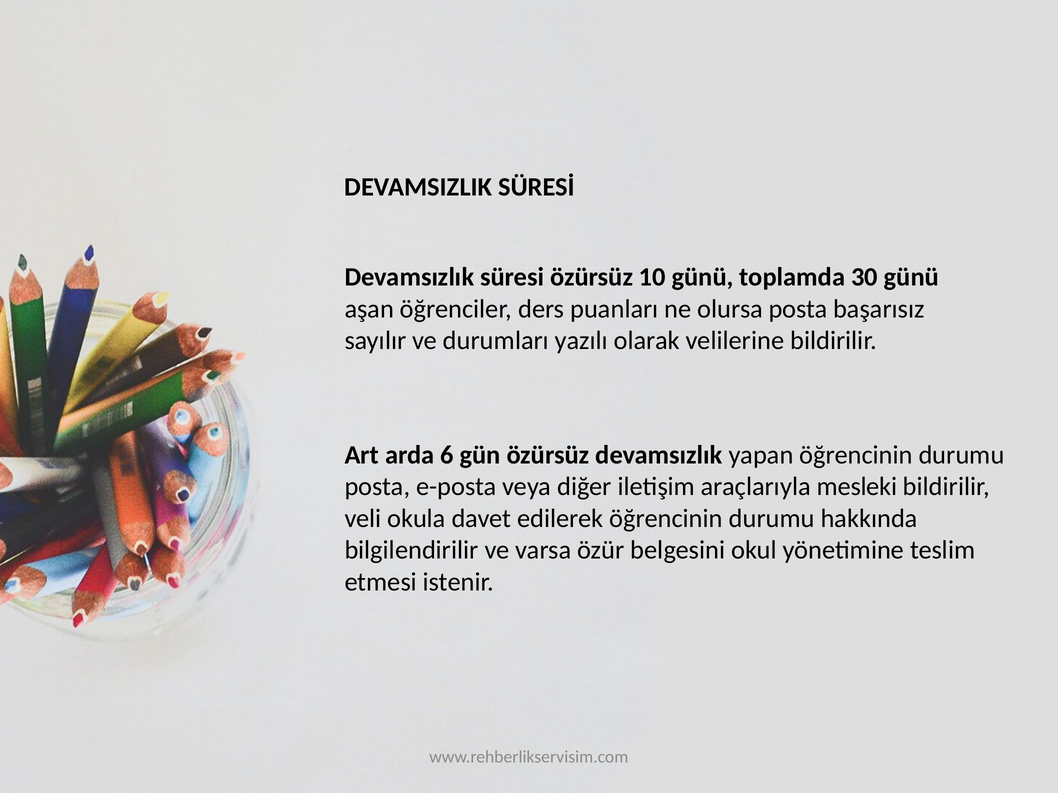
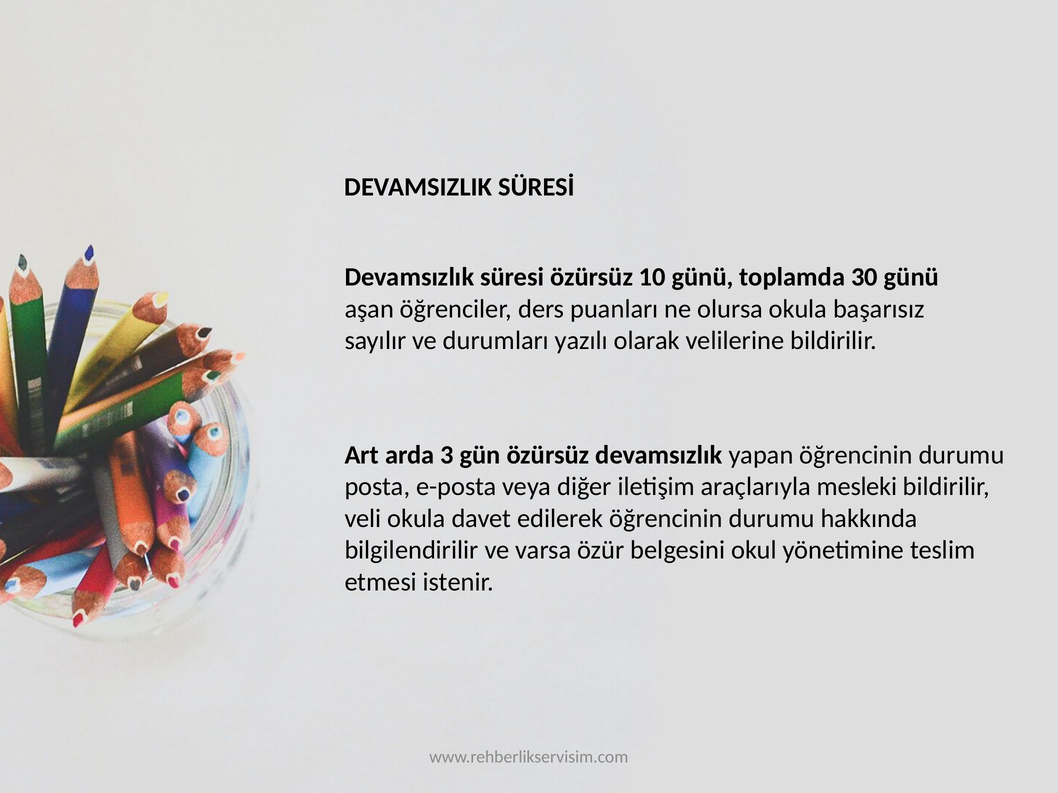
olursa posta: posta -> okula (798, 309)
6: 6 -> 3 (447, 455)
